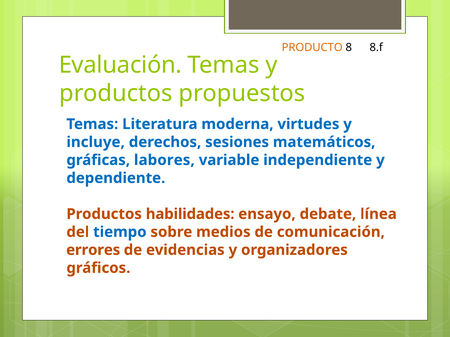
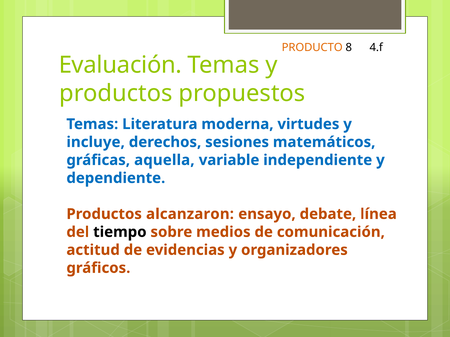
8.f: 8.f -> 4.f (376, 47)
labores: labores -> aquella (164, 160)
habilidades: habilidades -> alcanzaron (190, 214)
tiempo colour: blue -> black (120, 232)
errores: errores -> actitud (93, 250)
